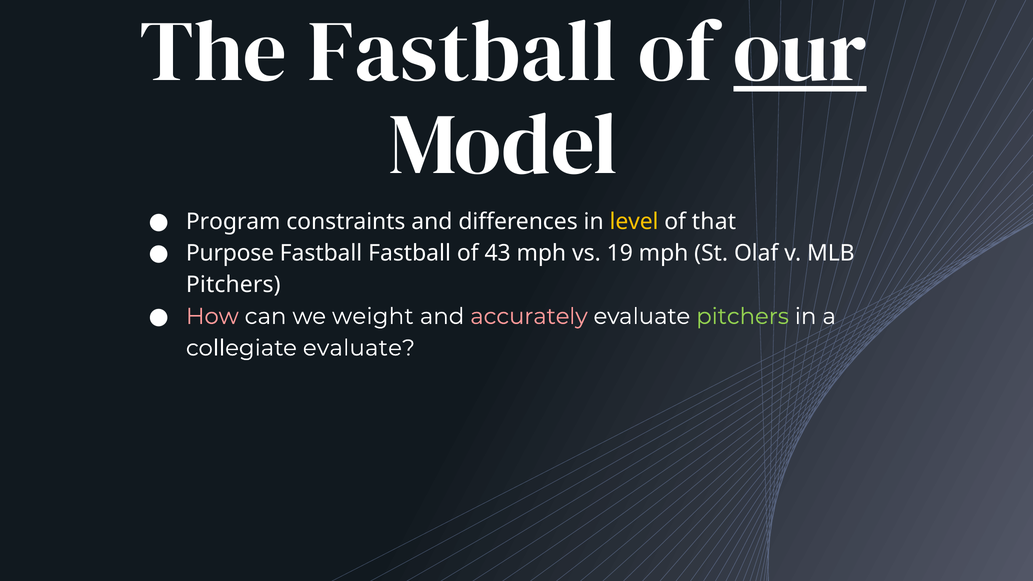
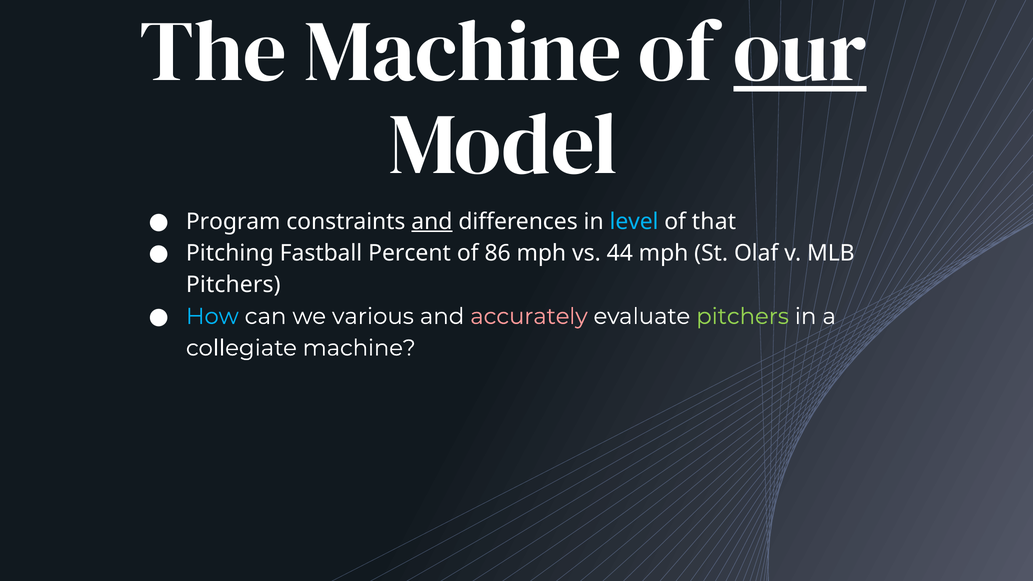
The Fastball: Fastball -> Machine (463, 52)
and underline: none -> present (432, 221)
level colour: yellow -> light blue (634, 221)
Purpose: Purpose -> Pitching (230, 253)
Fastball Fastball: Fastball -> Percent (410, 253)
43: 43 -> 86 (498, 253)
19: 19 -> 44 (620, 253)
How colour: pink -> light blue (212, 316)
weight: weight -> various (373, 316)
collegiate evaluate: evaluate -> machine (359, 348)
